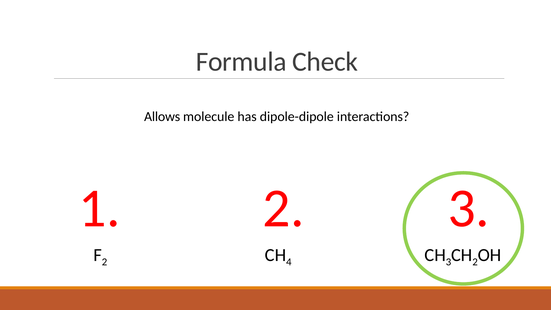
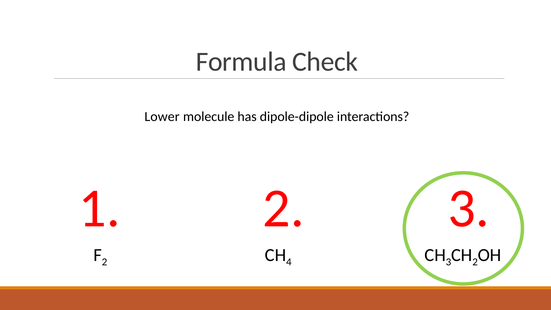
Allows: Allows -> Lower (162, 116)
